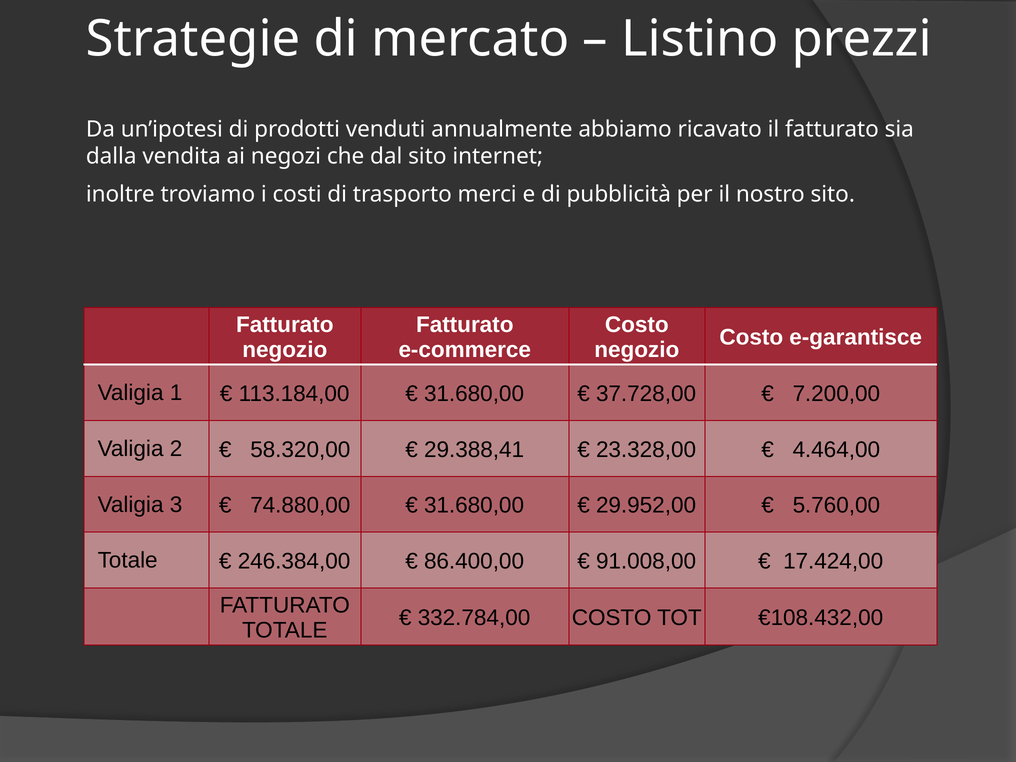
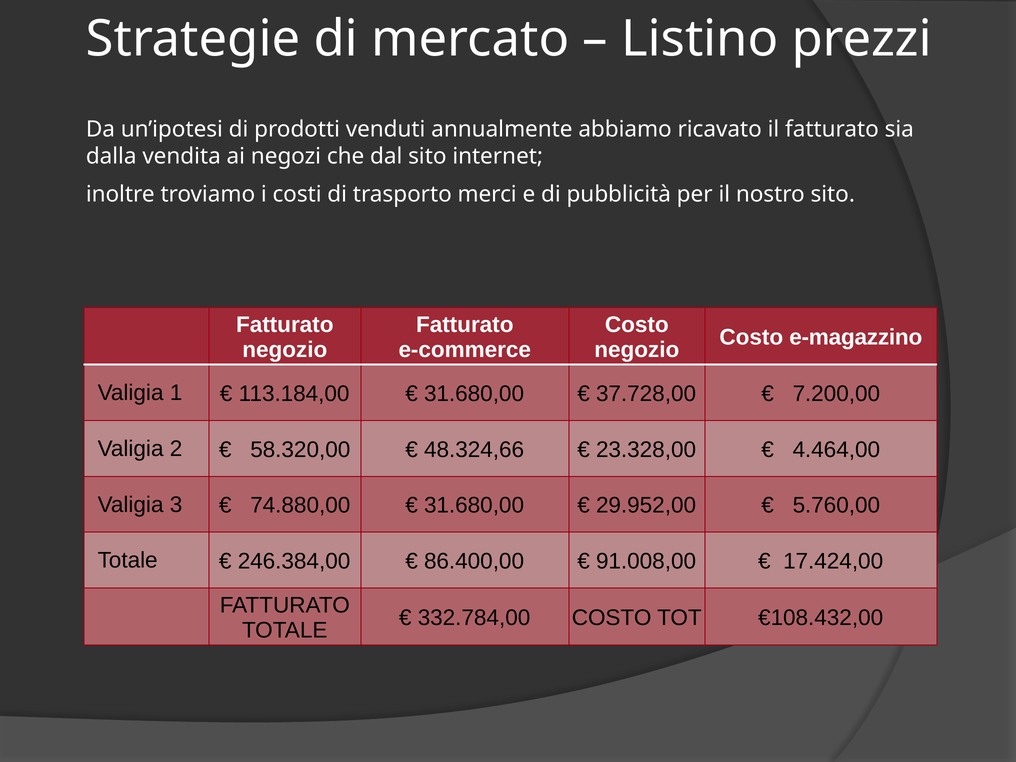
e-garantisce: e-garantisce -> e-magazzino (856, 337)
29.388,41: 29.388,41 -> 48.324,66 (474, 450)
